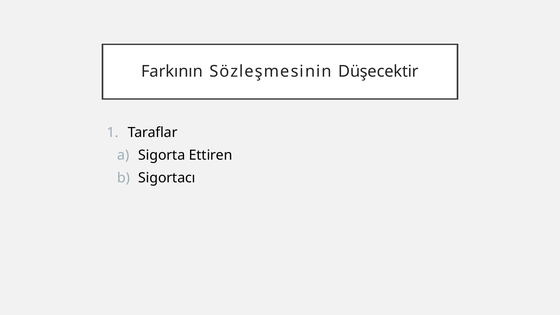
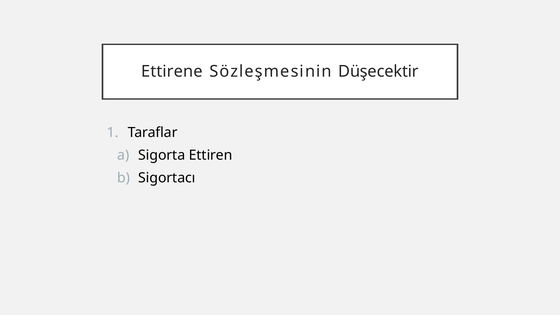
Farkının: Farkının -> Ettirene (172, 72)
